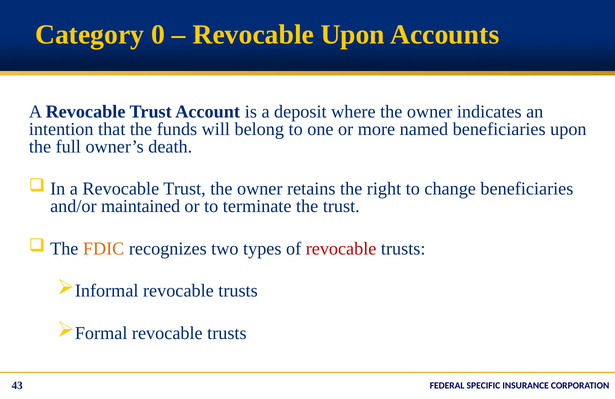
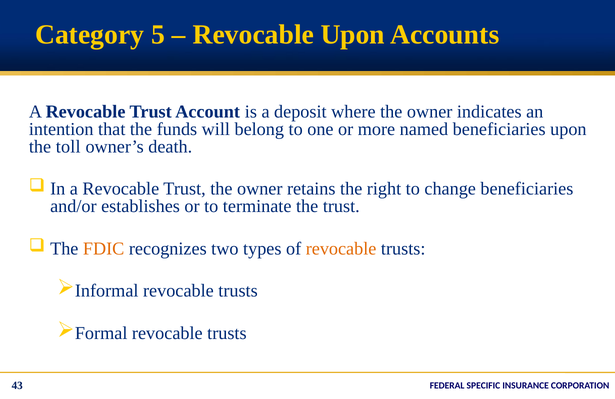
0: 0 -> 5 (158, 34)
full: full -> toll (68, 146)
maintained: maintained -> establishes (141, 206)
revocable colour: red -> orange (341, 248)
